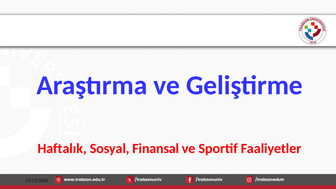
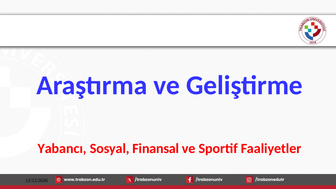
Haftalık: Haftalık -> Yabancı (62, 148)
